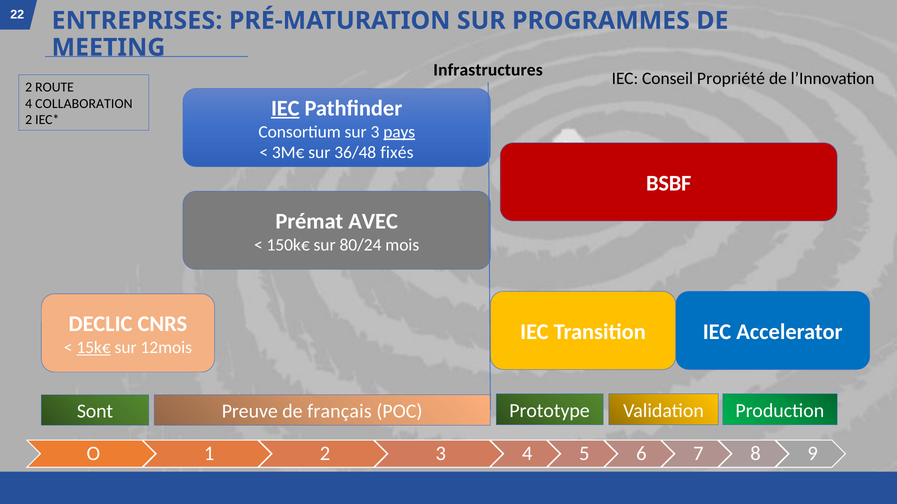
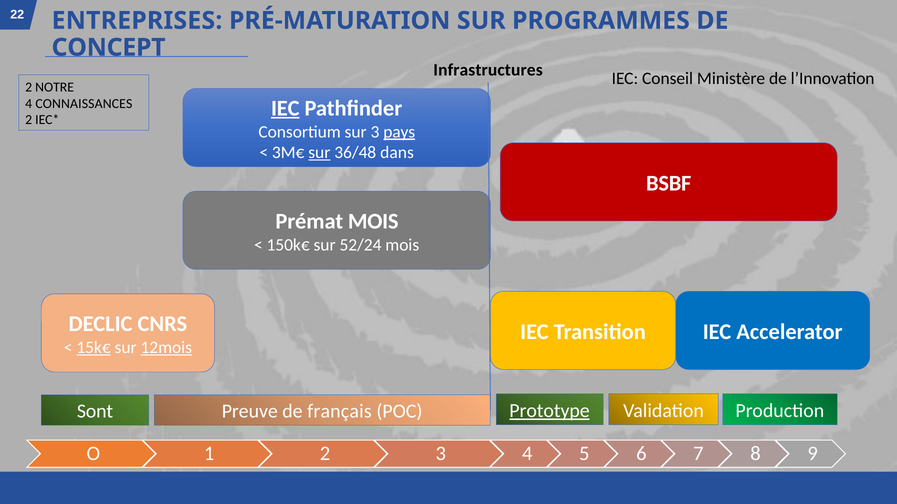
MEETING: MEETING -> CONCEPT (109, 48)
Propriété: Propriété -> Ministère (731, 79)
ROUTE: ROUTE -> NOTRE (55, 87)
COLLABORATION: COLLABORATION -> CONNAISSANCES (84, 104)
sur underline: none -> present (319, 153)
fixés: fixés -> dans (397, 153)
Prémat AVEC: AVEC -> MOIS (373, 222)
80/24: 80/24 -> 52/24 (361, 245)
12mois underline: none -> present (166, 348)
Prototype underline: none -> present (550, 411)
